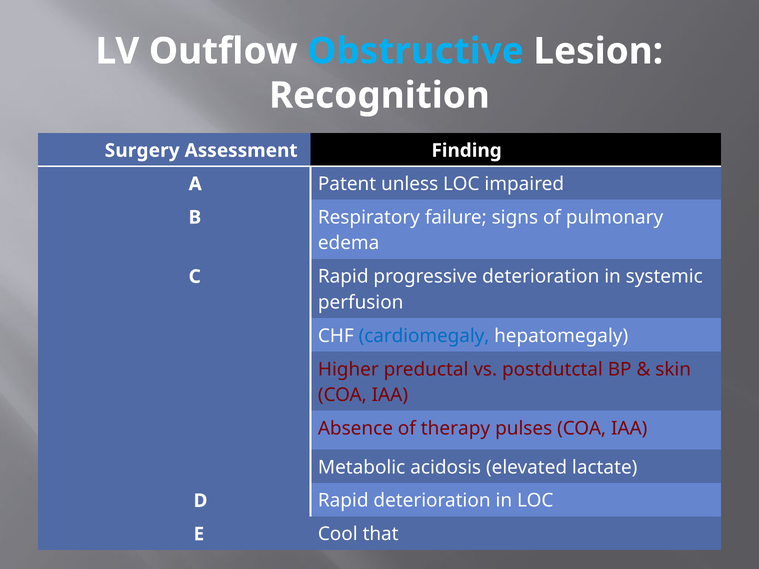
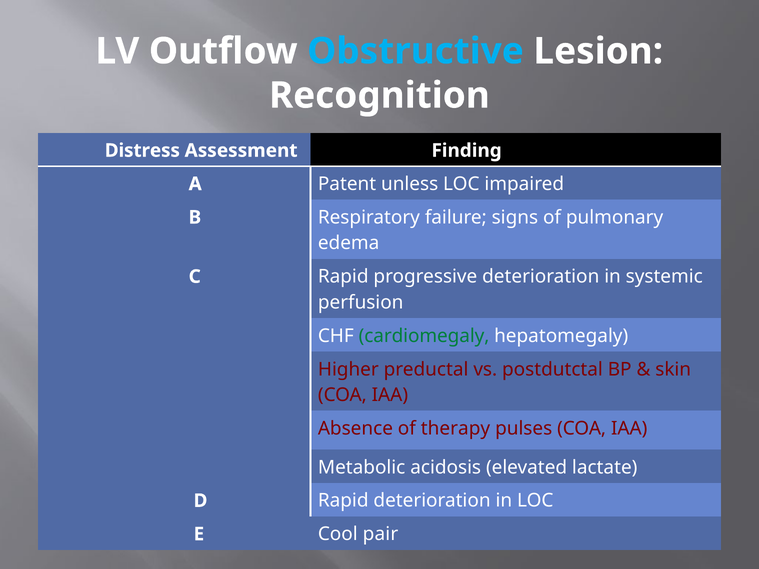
Surgery: Surgery -> Distress (142, 151)
cardiomegaly colour: blue -> green (424, 336)
that: that -> pair (380, 534)
